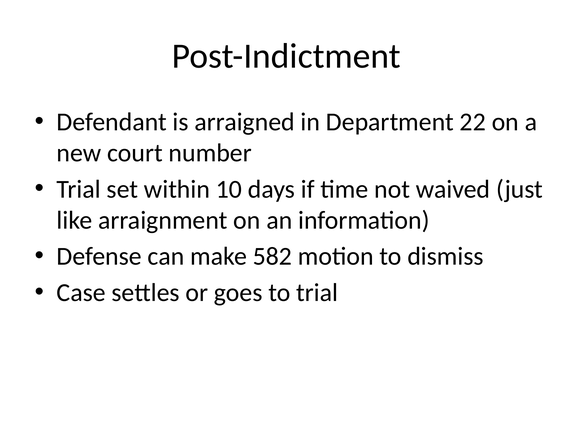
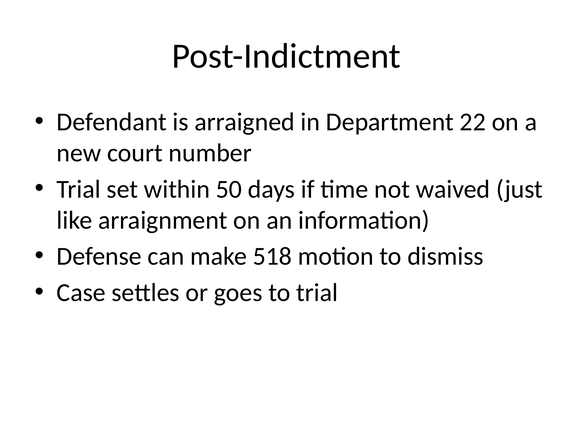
10: 10 -> 50 (229, 189)
582: 582 -> 518 (272, 256)
